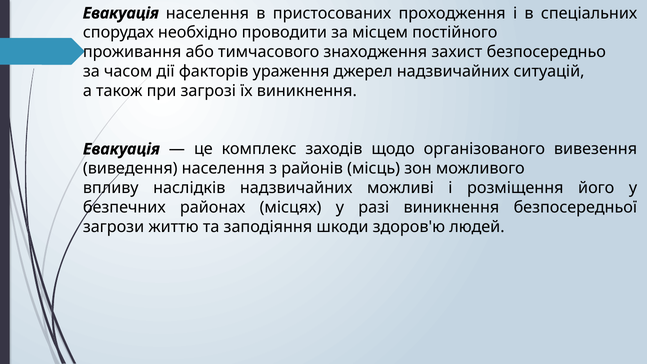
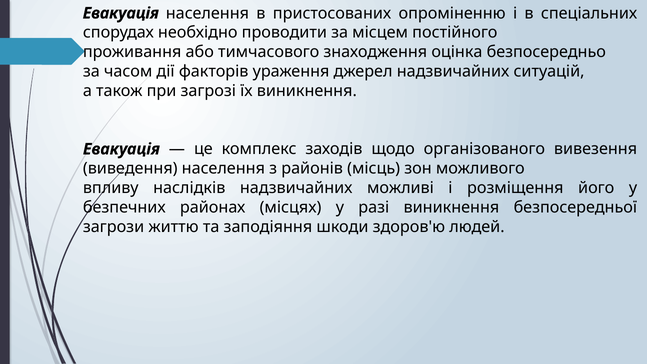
проходження: проходження -> опроміненню (452, 13)
захист: захист -> оцінка (457, 52)
